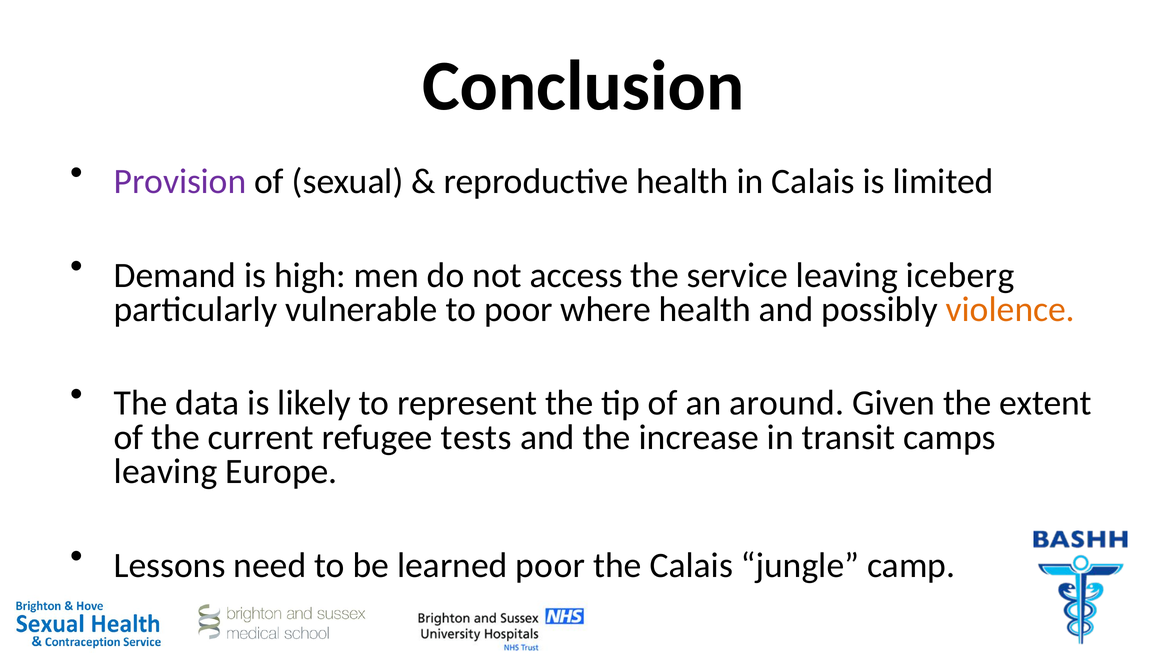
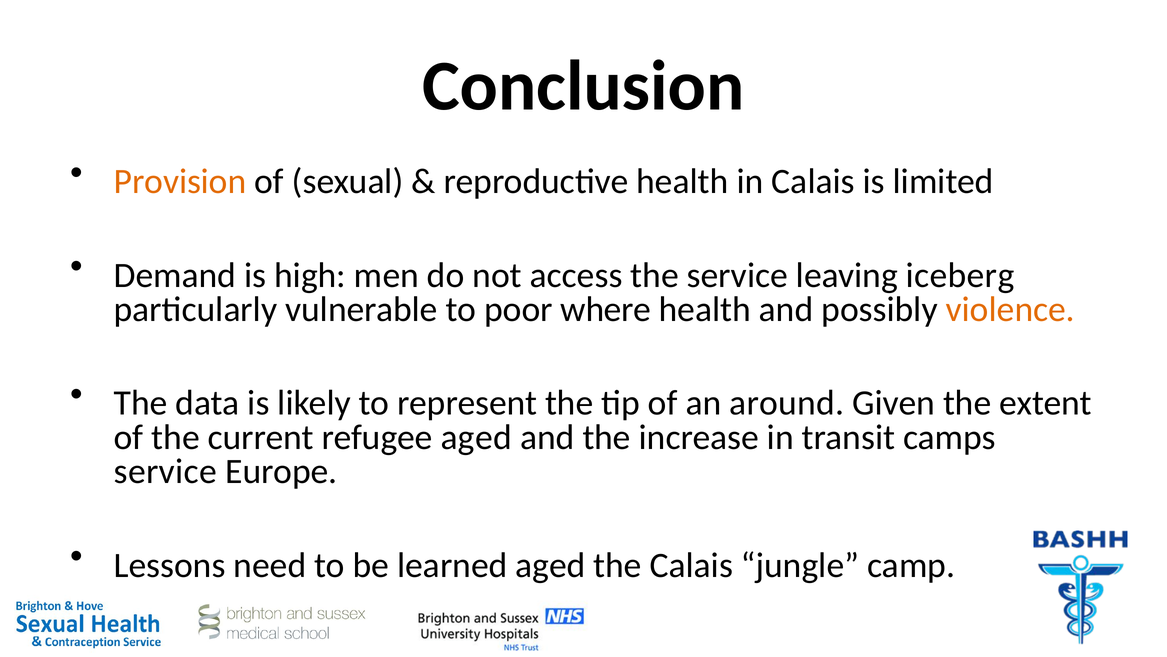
Provision colour: purple -> orange (180, 181)
refugee tests: tests -> aged (476, 437)
leaving: leaving -> service (165, 471)
learned poor: poor -> aged (550, 565)
